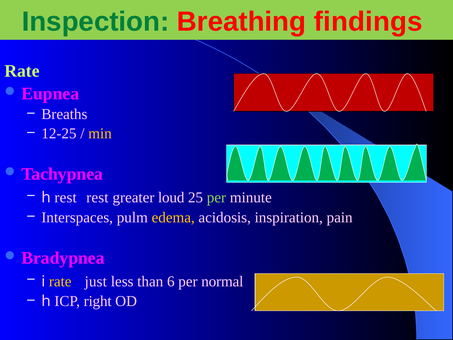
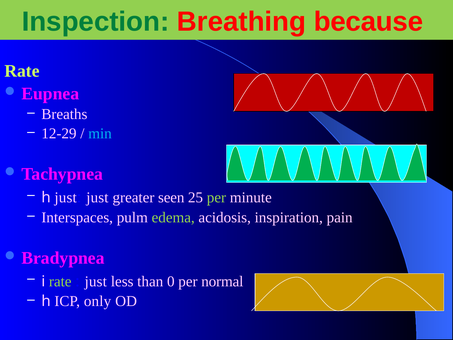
findings: findings -> because (368, 22)
12-25: 12-25 -> 12-29 (59, 134)
min colour: yellow -> light blue (100, 134)
h rest: rest -> just (66, 197)
rest: rest -> just (97, 197)
loud: loud -> seen (171, 197)
edema colour: yellow -> light green (173, 217)
rate colour: yellow -> light green (60, 281)
6: 6 -> 0 (171, 281)
right: right -> only (98, 301)
